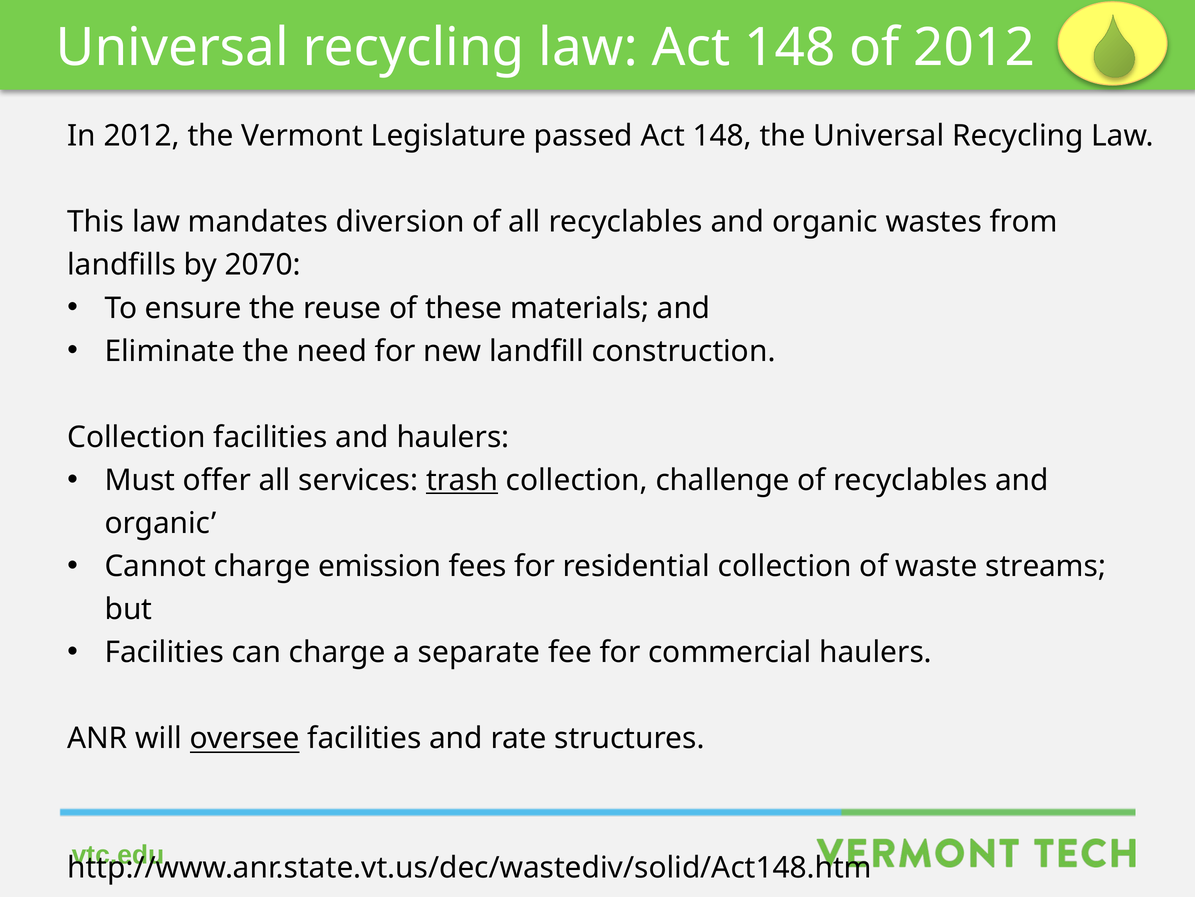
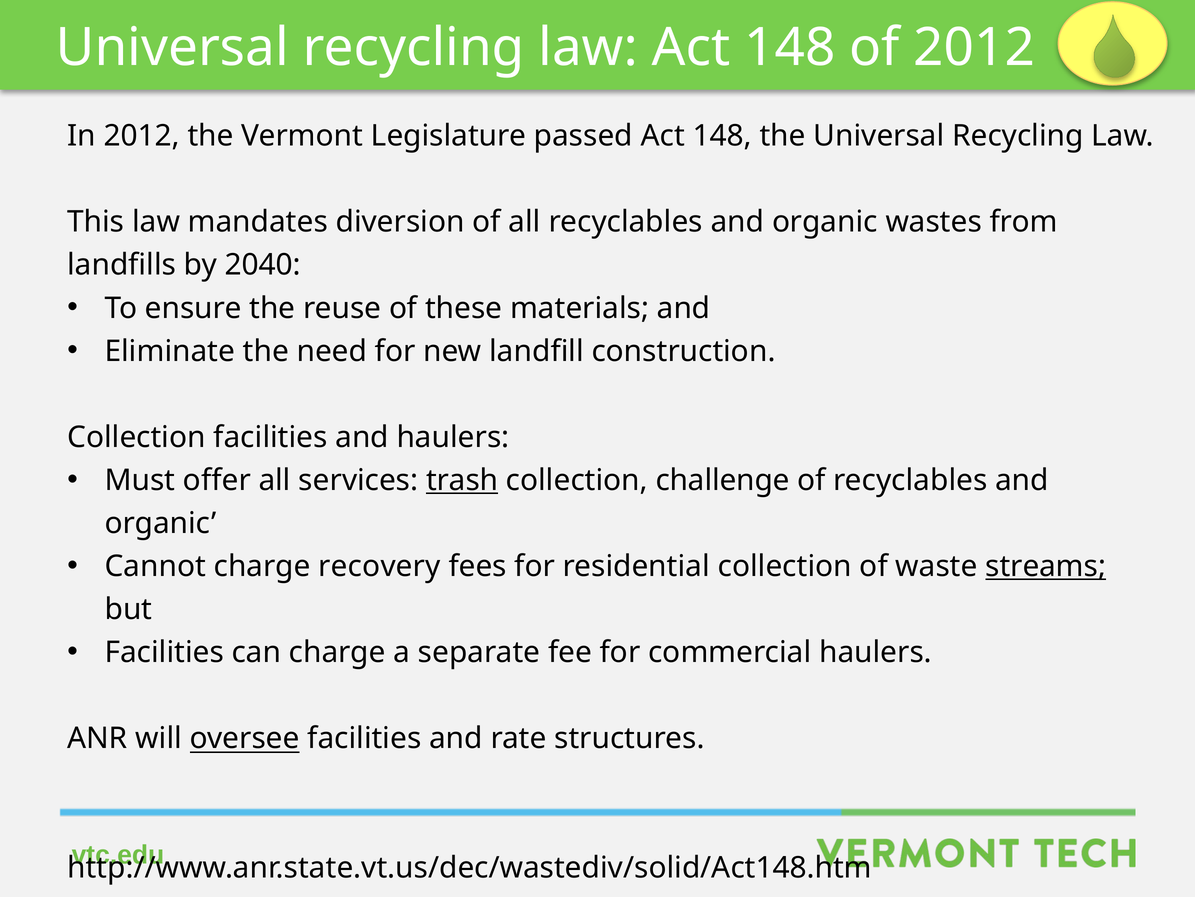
2070: 2070 -> 2040 (263, 265)
emission: emission -> recovery (379, 566)
streams underline: none -> present (1046, 566)
